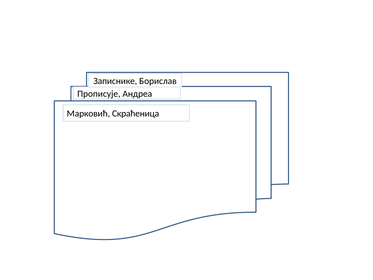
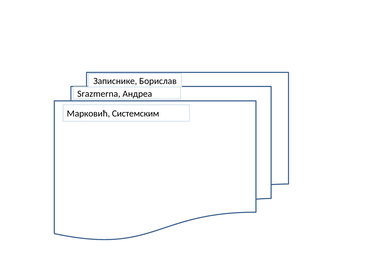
Прописује: Прописује -> Srazmerna (99, 94)
Скраћеница: Скраћеница -> Системским (136, 114)
